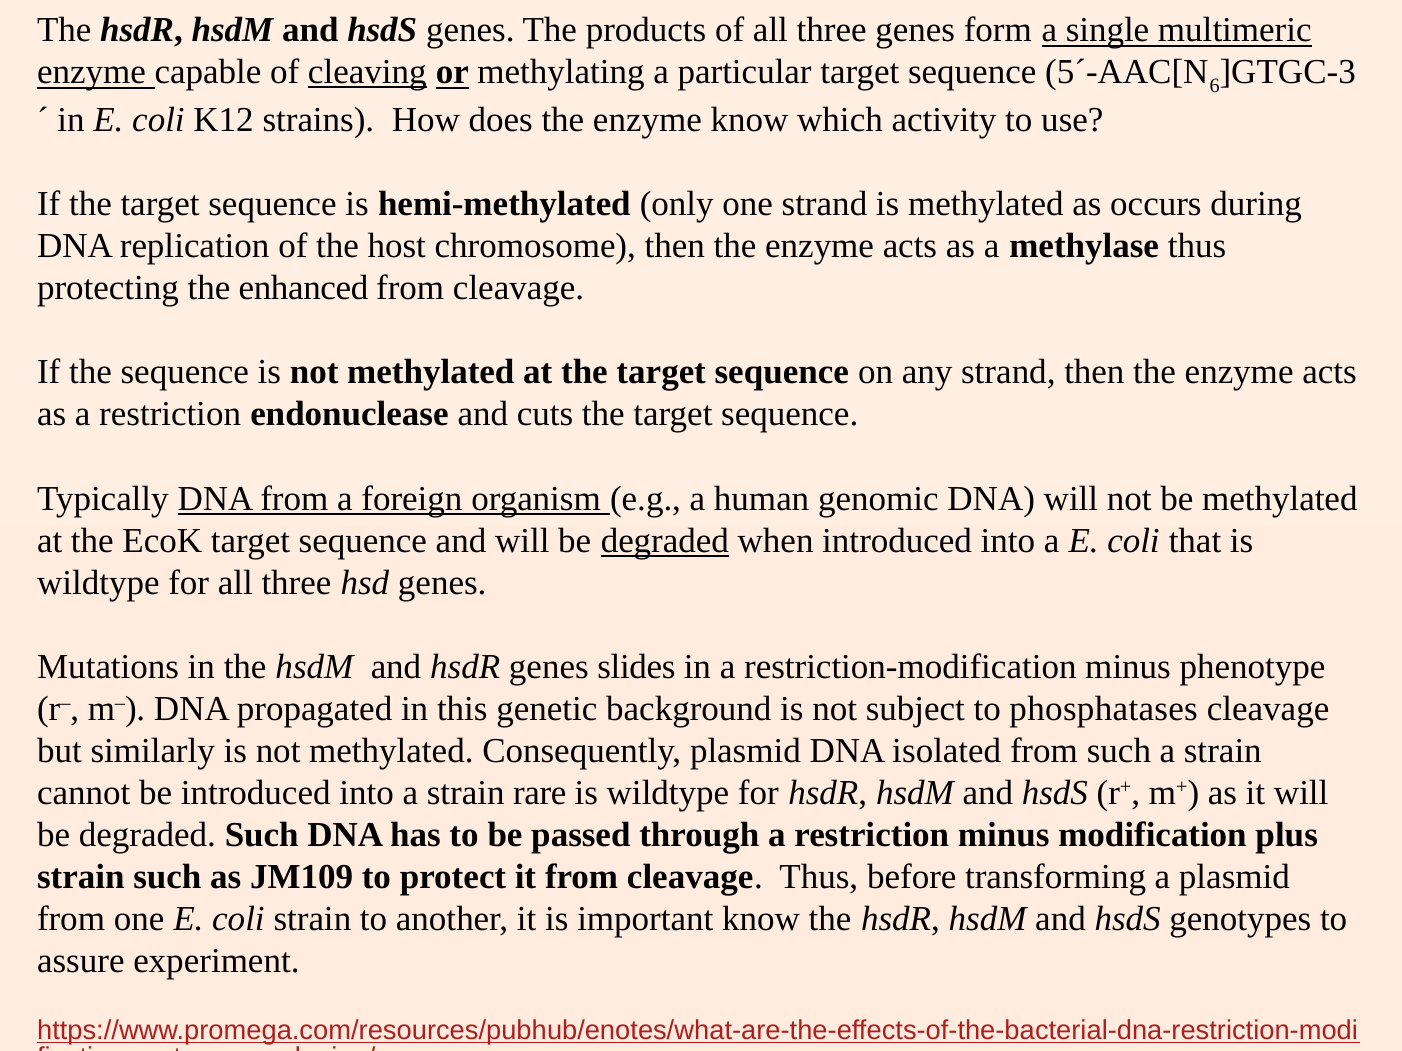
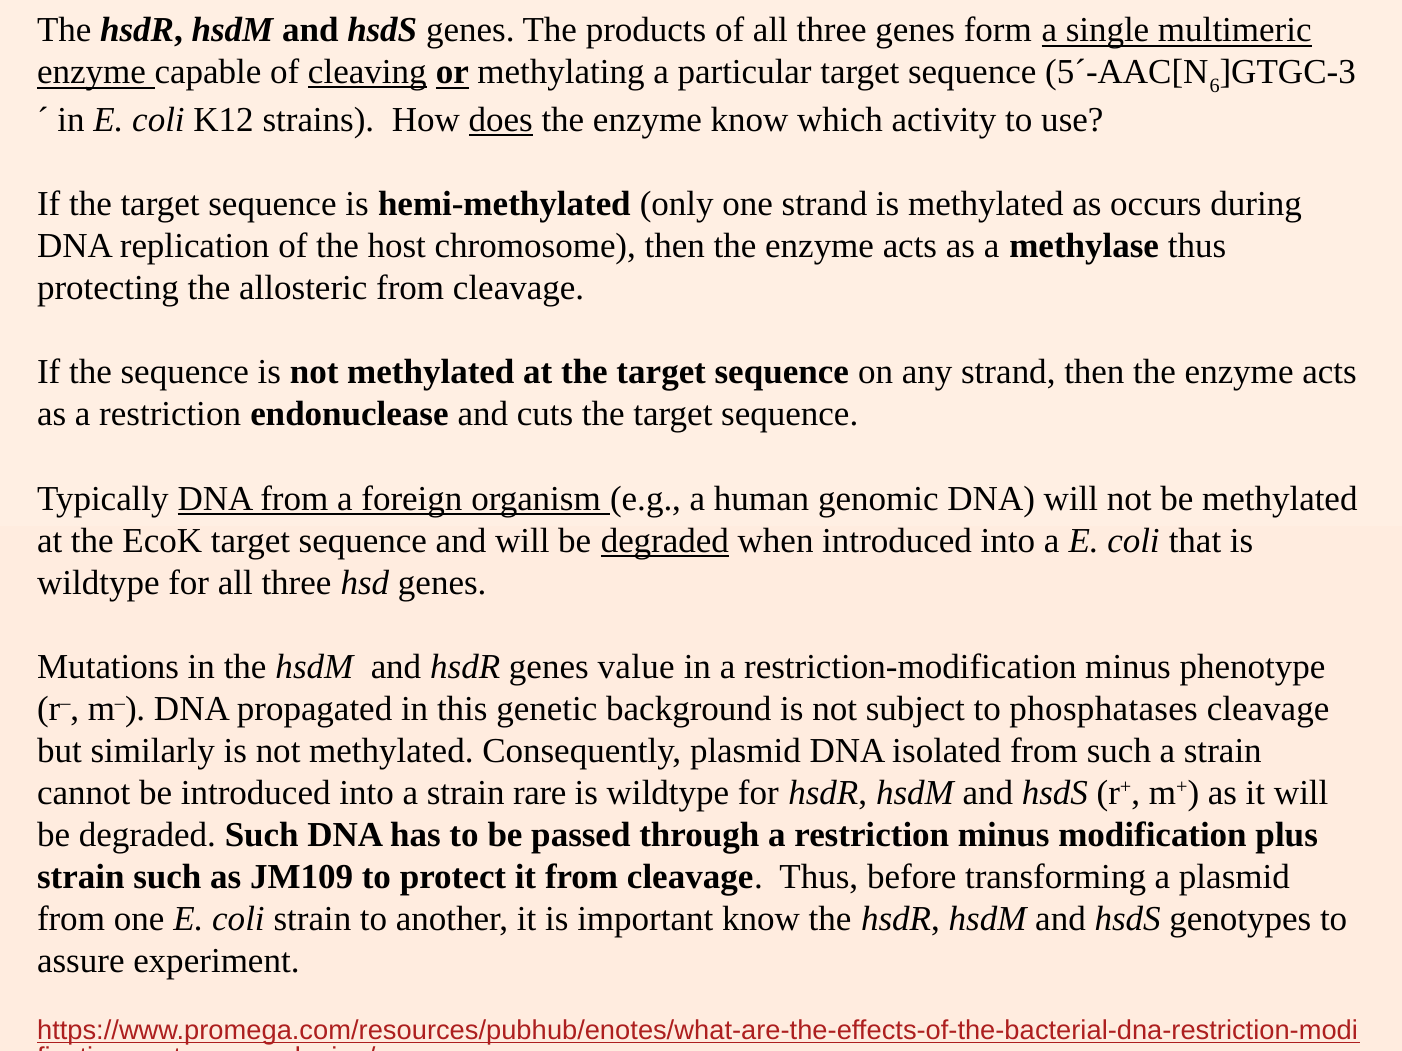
does underline: none -> present (501, 120)
enhanced: enhanced -> allosteric (303, 288)
slides: slides -> value (636, 667)
